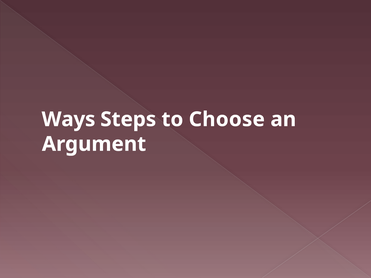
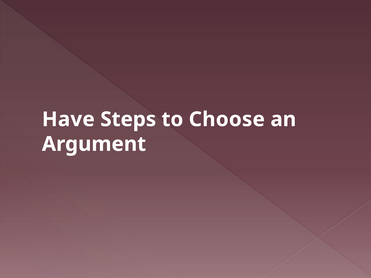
Ways: Ways -> Have (68, 119)
